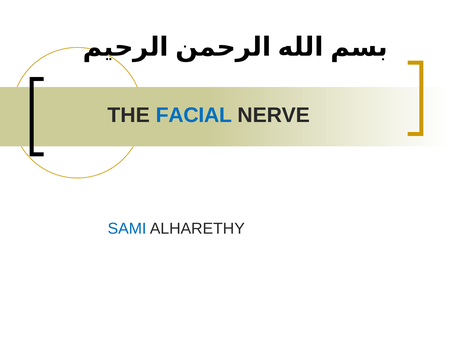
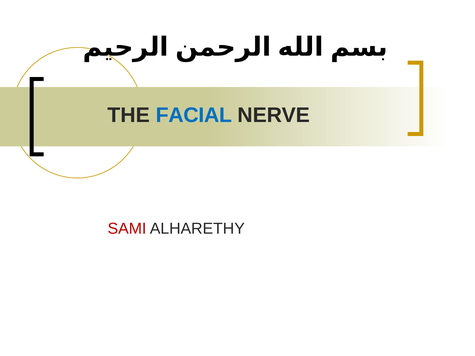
SAMI colour: blue -> red (127, 229)
